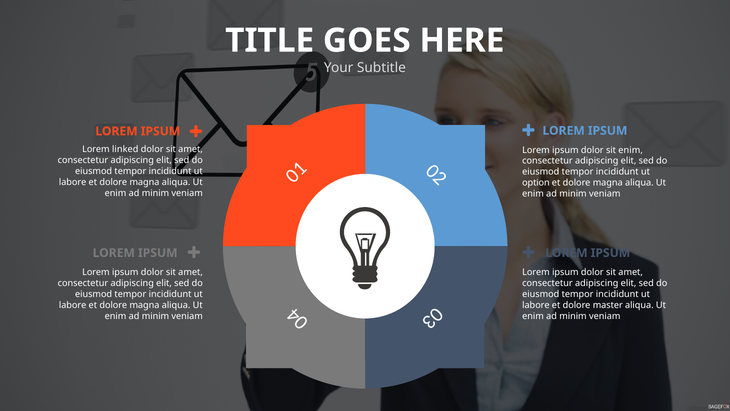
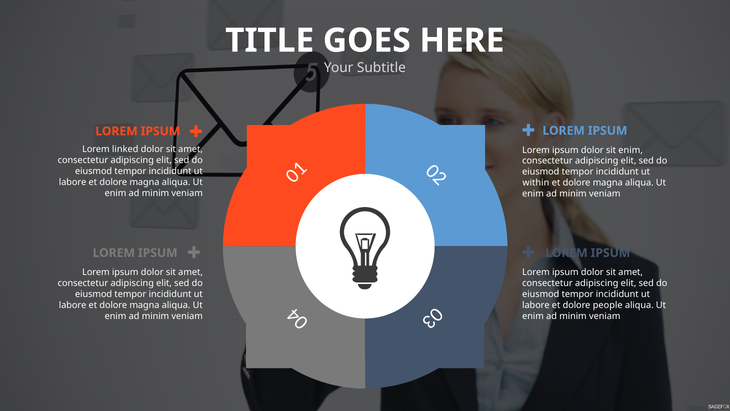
option: option -> within (536, 183)
master: master -> people (608, 305)
